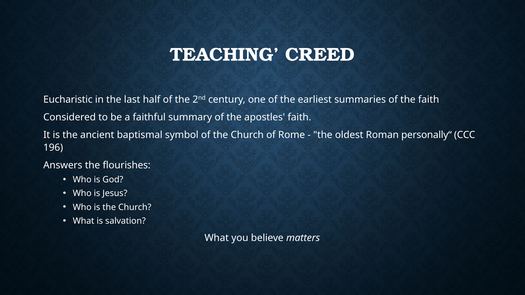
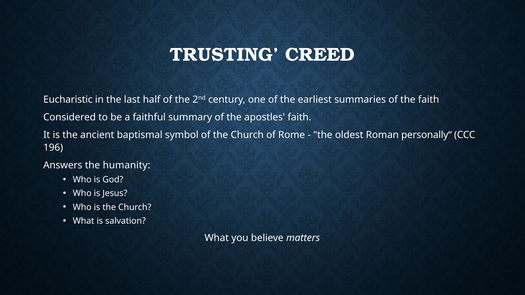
TEACHING: TEACHING -> TRUSTING (224, 55)
flourishes: flourishes -> humanity (127, 165)
